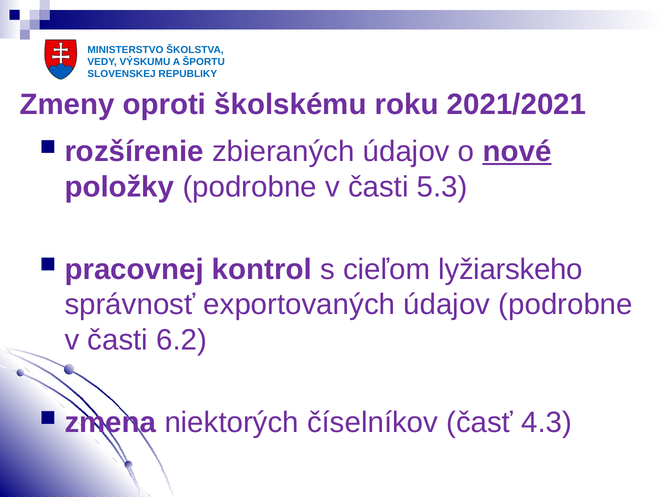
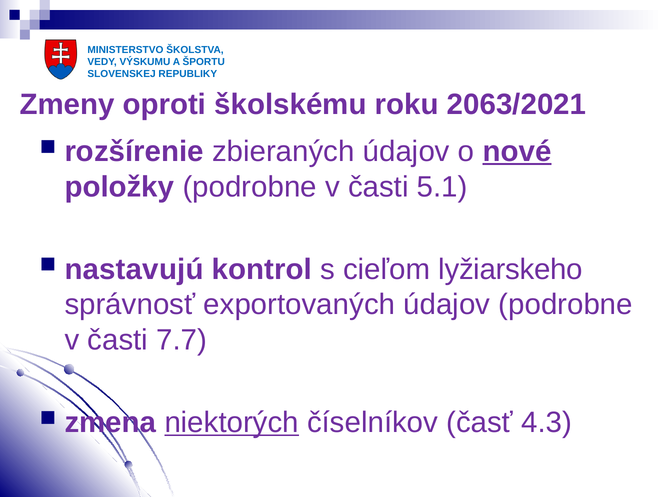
2021/2021: 2021/2021 -> 2063/2021 (517, 105)
5.3: 5.3 -> 5.1 (442, 187)
pracovnej: pracovnej -> nastavujú (134, 269)
6.2: 6.2 -> 7.7 (182, 340)
niektorých underline: none -> present (232, 423)
